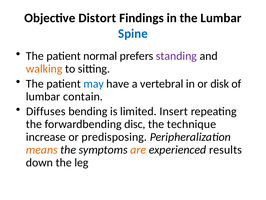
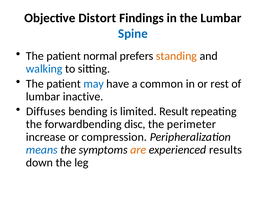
standing colour: purple -> orange (176, 56)
walking colour: orange -> blue (44, 69)
vertebral: vertebral -> common (162, 83)
disk: disk -> rest (220, 83)
contain: contain -> inactive (83, 96)
Insert: Insert -> Result (174, 111)
technique: technique -> perimeter (192, 124)
predisposing: predisposing -> compression (114, 137)
means colour: orange -> blue (42, 149)
